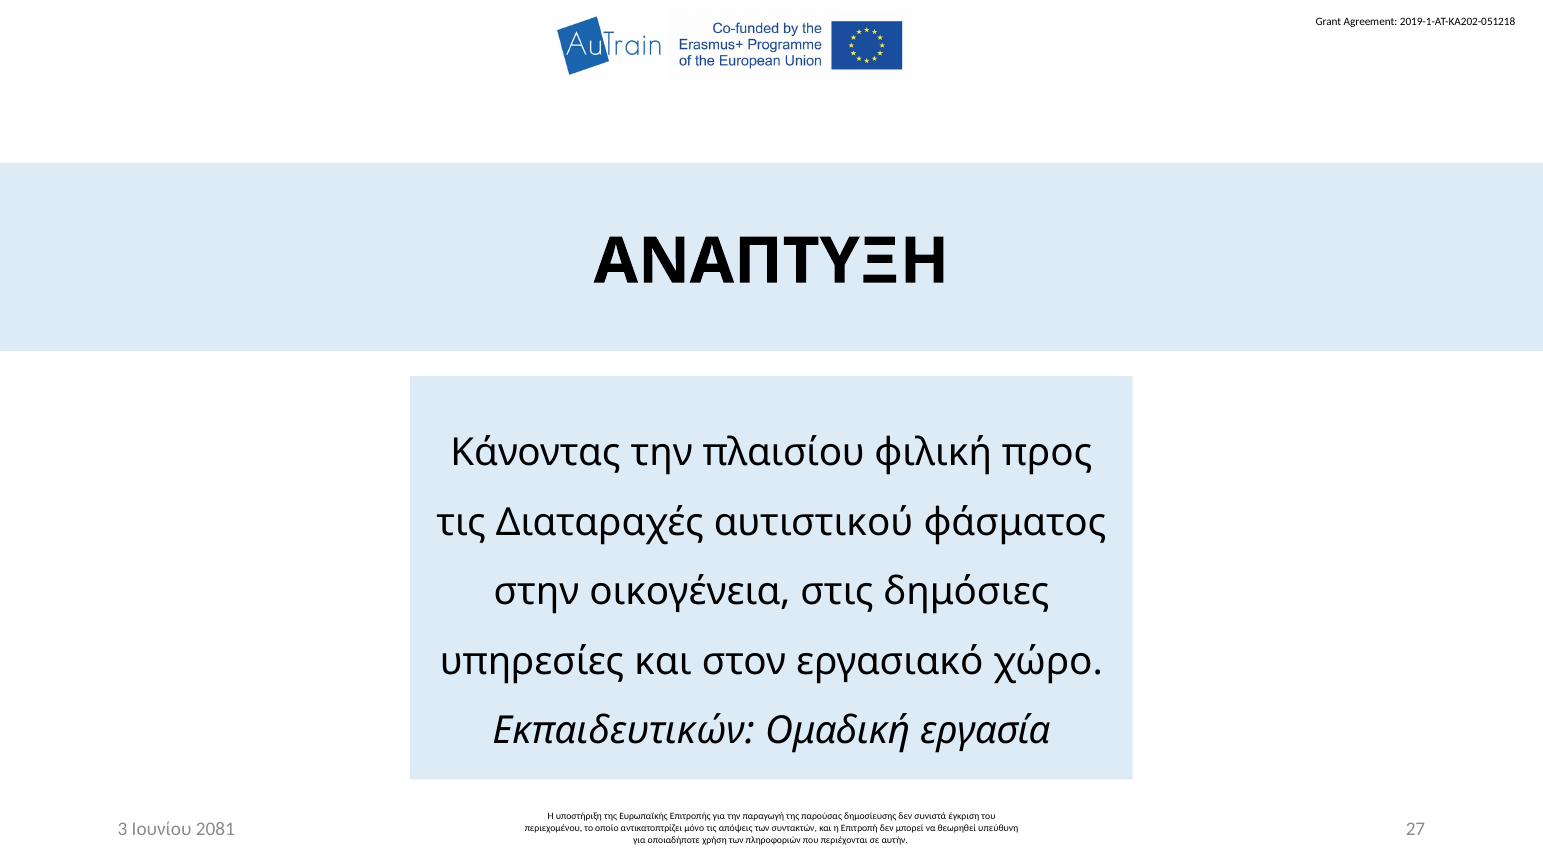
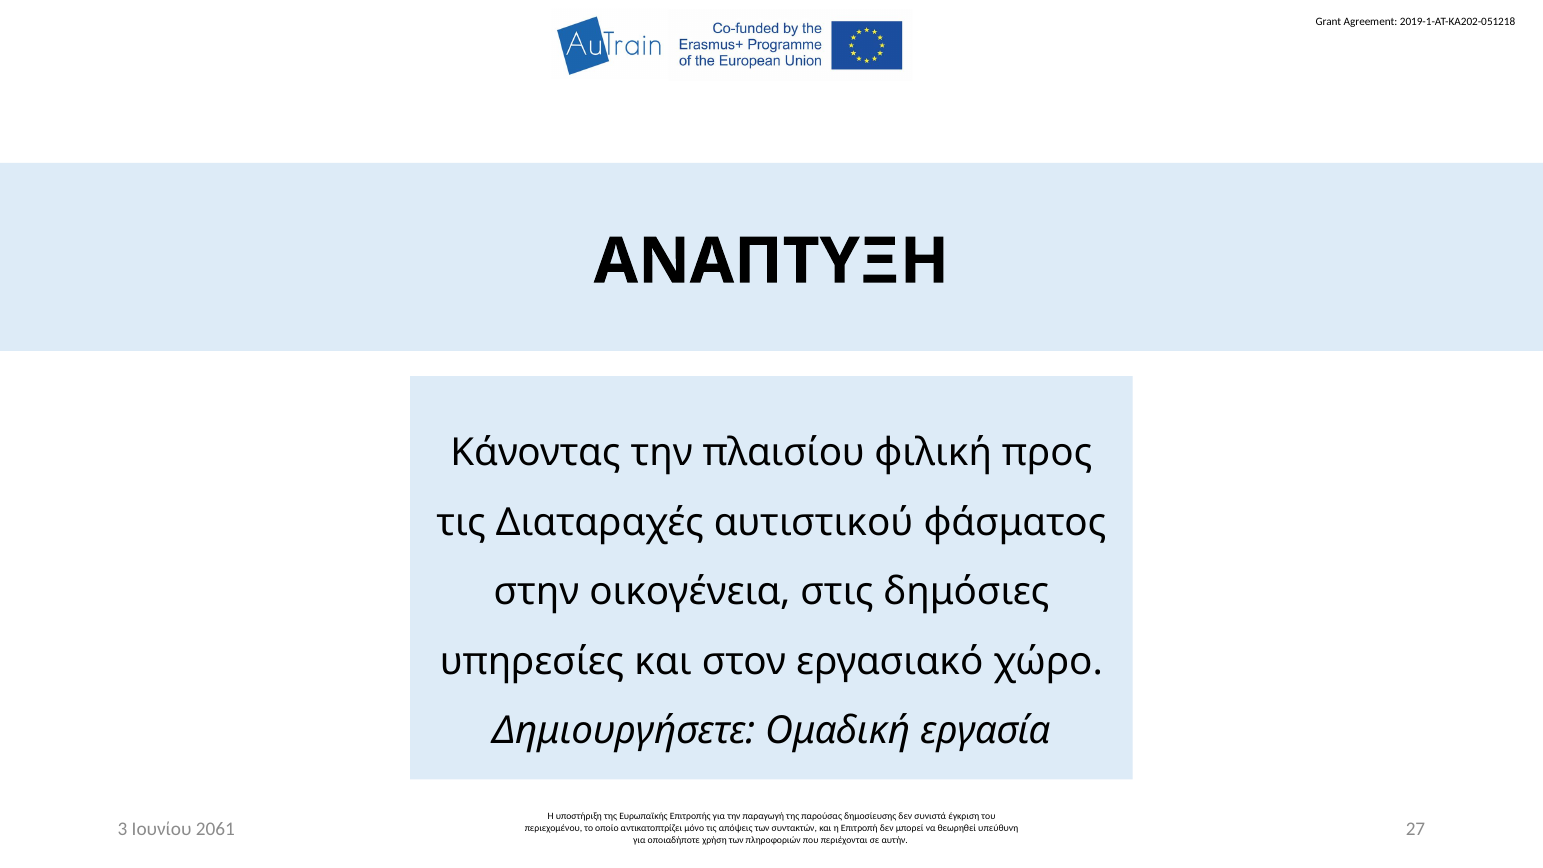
Εκπαιδευτικών: Εκπαιδευτικών -> Δημιουργήσετε (624, 731)
2081: 2081 -> 2061 (215, 829)
